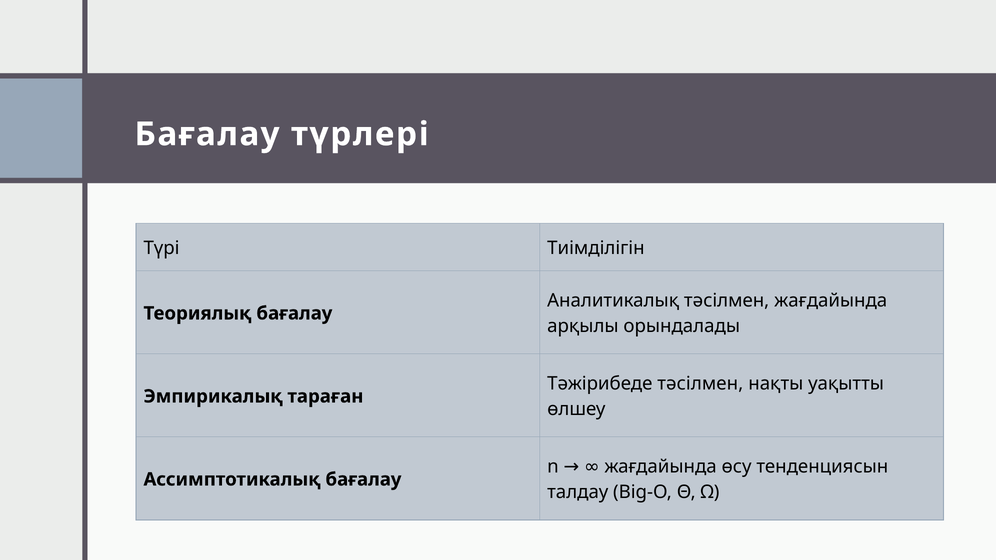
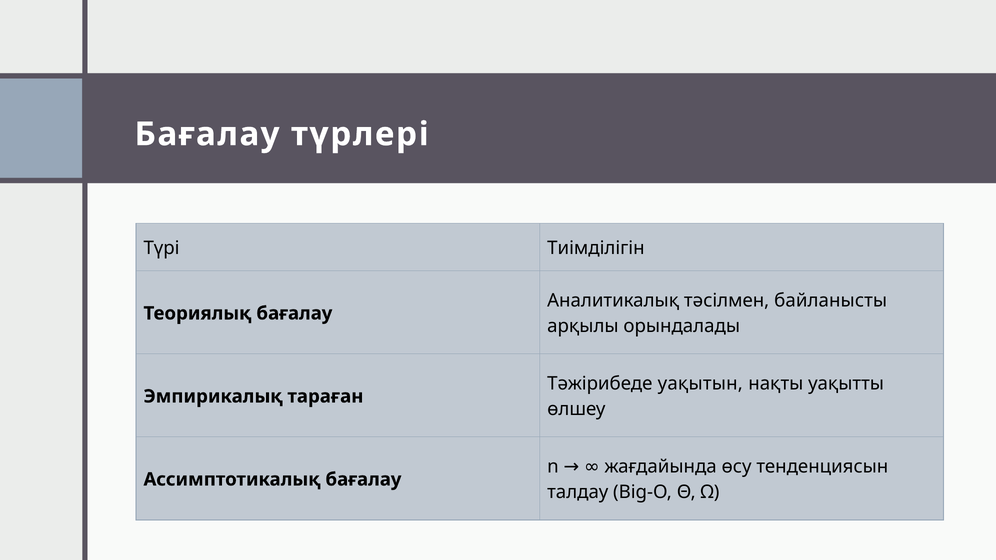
тәсілмен жағдайында: жағдайында -> байланысты (831, 301)
Тәжірибеде тәсілмен: тәсілмен -> уақытын (700, 384)
